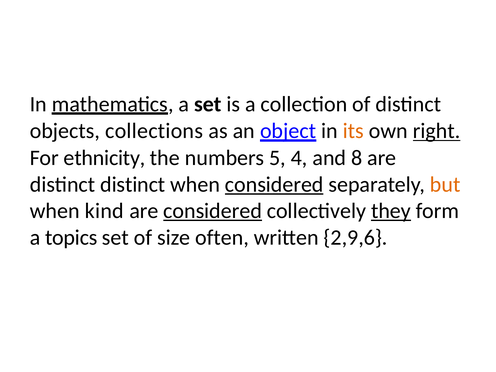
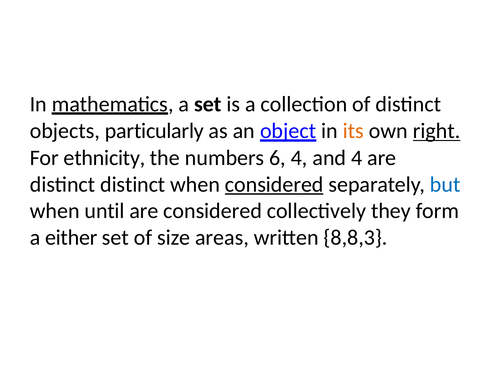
collections: collections -> particularly (154, 131)
5: 5 -> 6 (277, 158)
and 8: 8 -> 4 (357, 158)
but colour: orange -> blue (445, 184)
kind: kind -> until (105, 211)
considered underline: present -> none (213, 211)
they underline: present -> none (391, 211)
topics: topics -> either (71, 237)
often: often -> areas (222, 237)
2,9,6: 2,9,6 -> 8,8,3 (356, 237)
